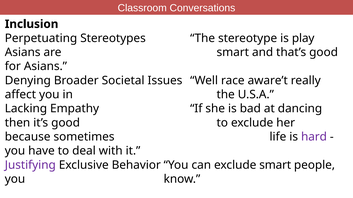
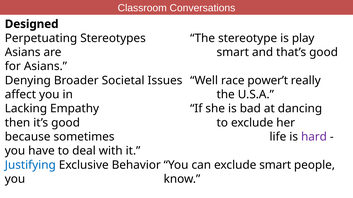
Inclusion: Inclusion -> Designed (32, 24)
aware’t: aware’t -> power’t (268, 81)
Justifying colour: purple -> blue (30, 165)
